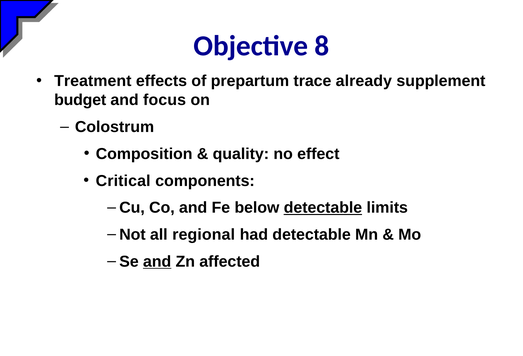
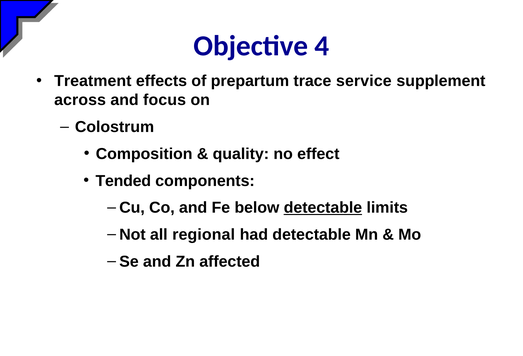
8: 8 -> 4 (322, 46)
already: already -> service (364, 81)
budget: budget -> across (80, 100)
Critical: Critical -> Tended (123, 181)
and underline: present -> none (157, 262)
